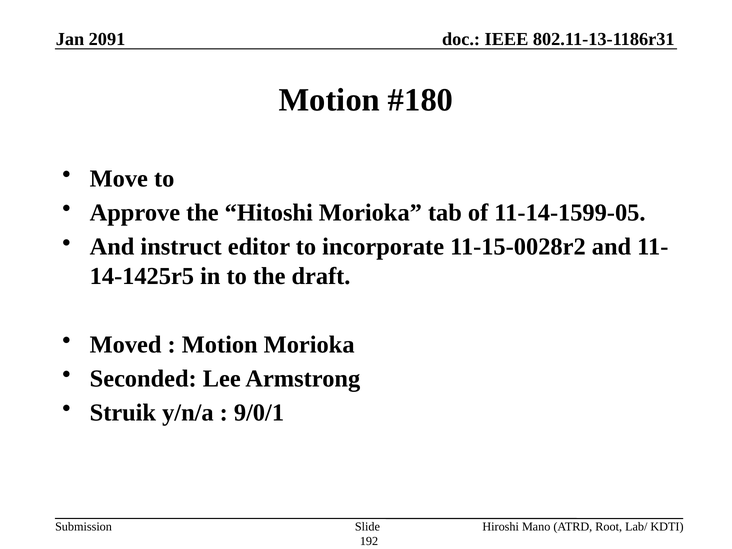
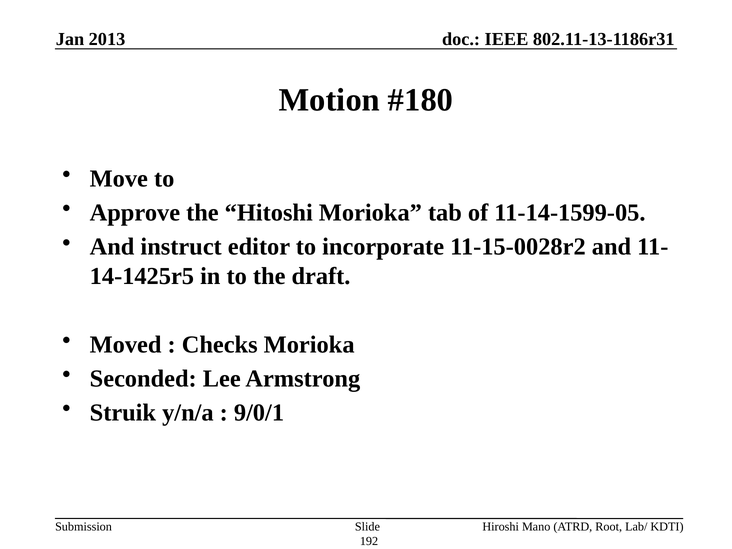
2091: 2091 -> 2013 (107, 39)
Motion: Motion -> Checks (220, 345)
